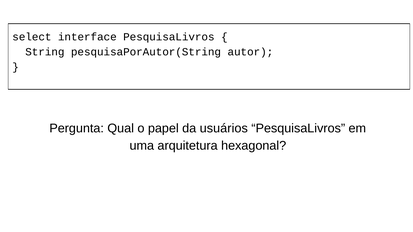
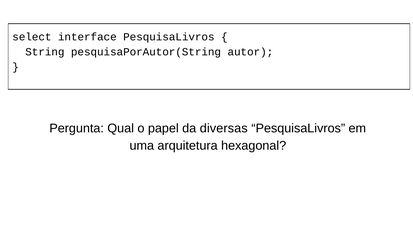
usuários: usuários -> diversas (224, 129)
